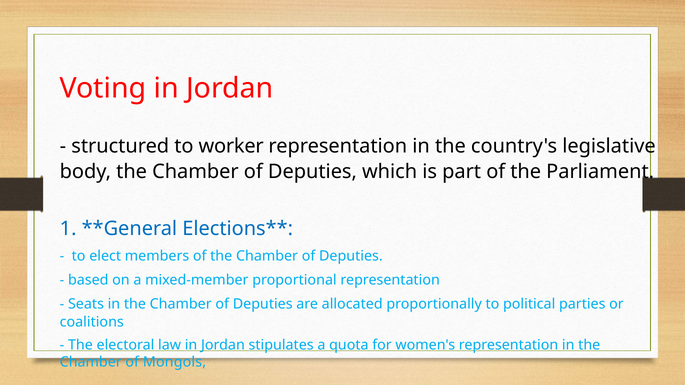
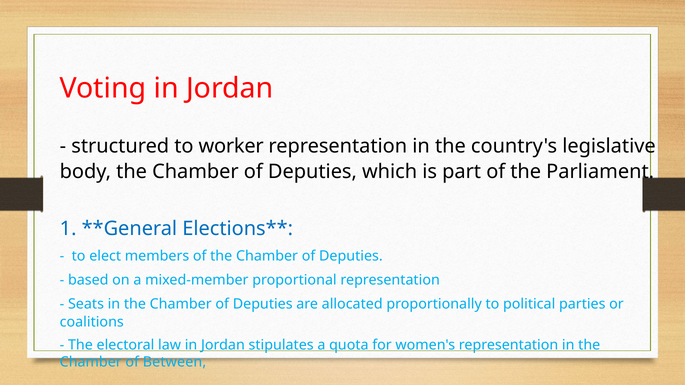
Mongols: Mongols -> Between (175, 362)
